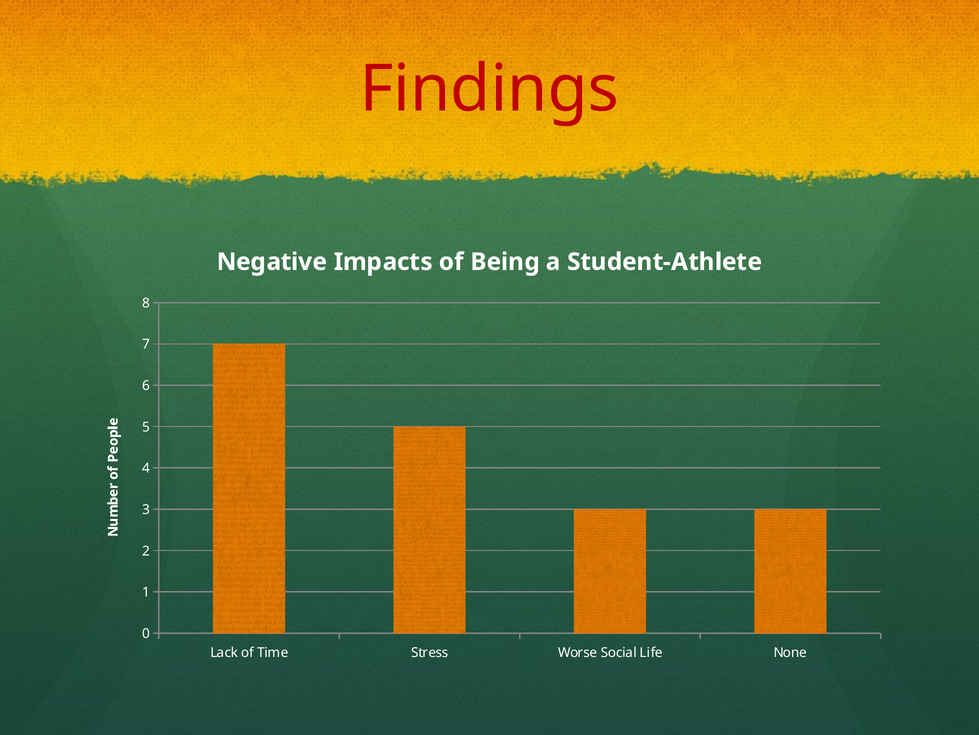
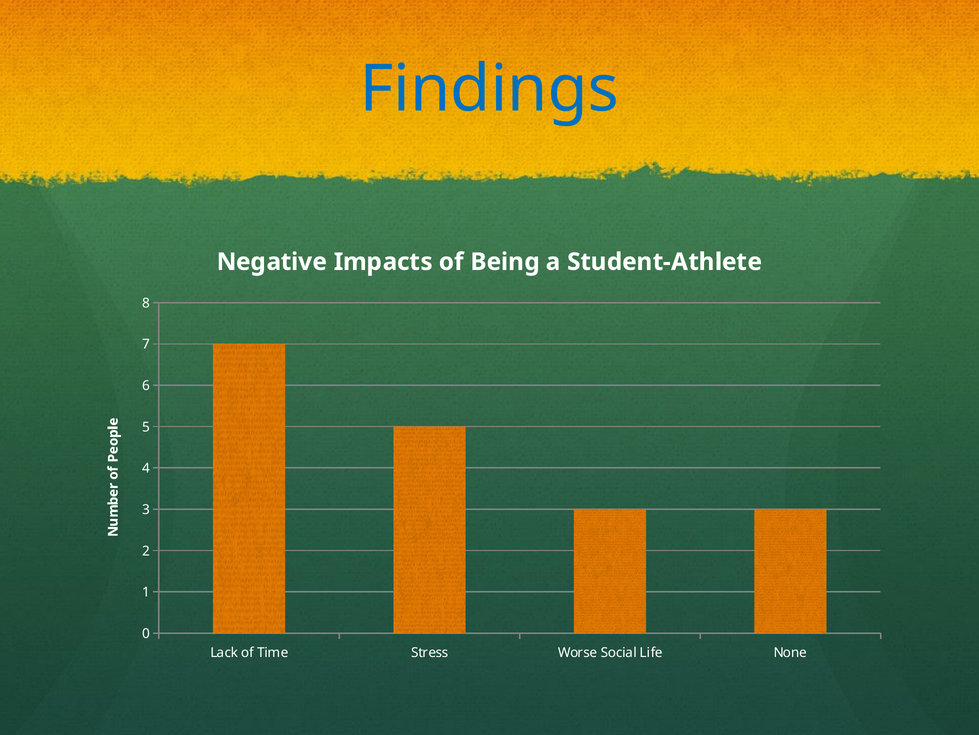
Findings colour: red -> blue (489, 89)
